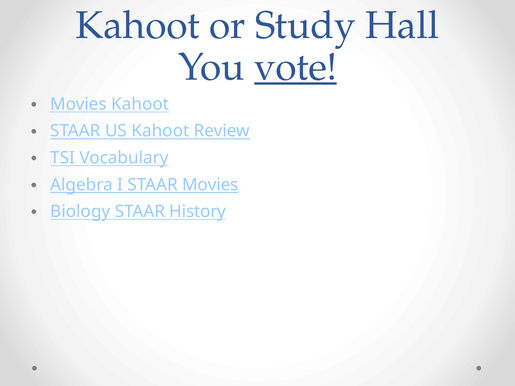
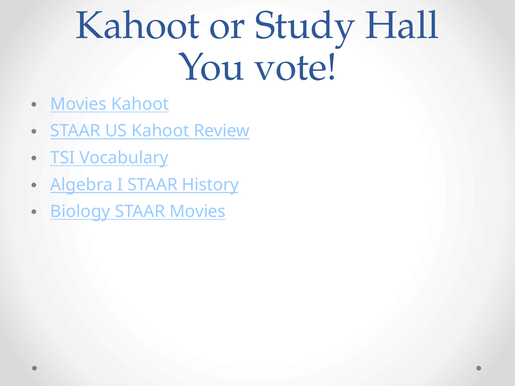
vote underline: present -> none (296, 67)
STAAR Movies: Movies -> History (210, 185)
STAAR History: History -> Movies (198, 212)
